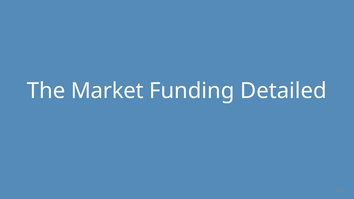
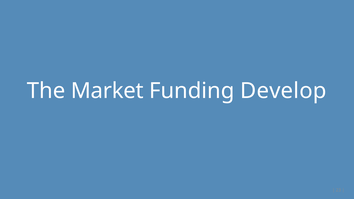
Detailed: Detailed -> Develop (283, 91)
